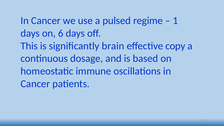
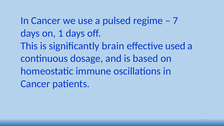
1: 1 -> 7 (175, 21)
6: 6 -> 1 (61, 33)
copy: copy -> used (175, 46)
